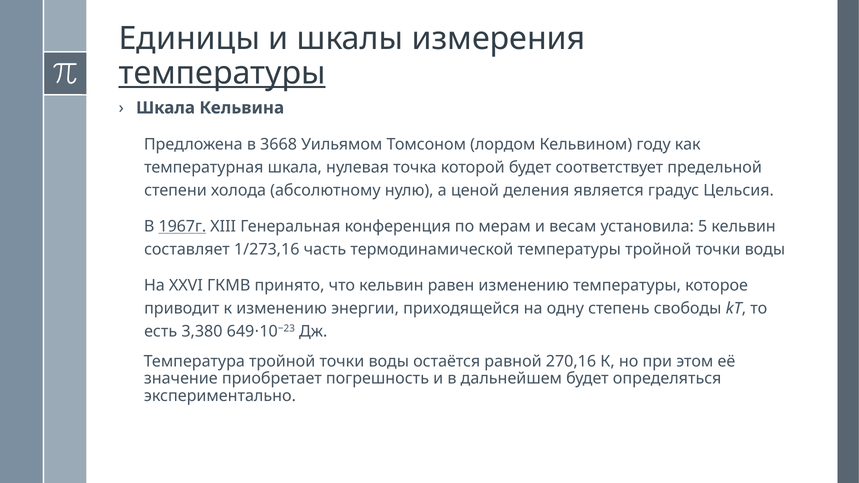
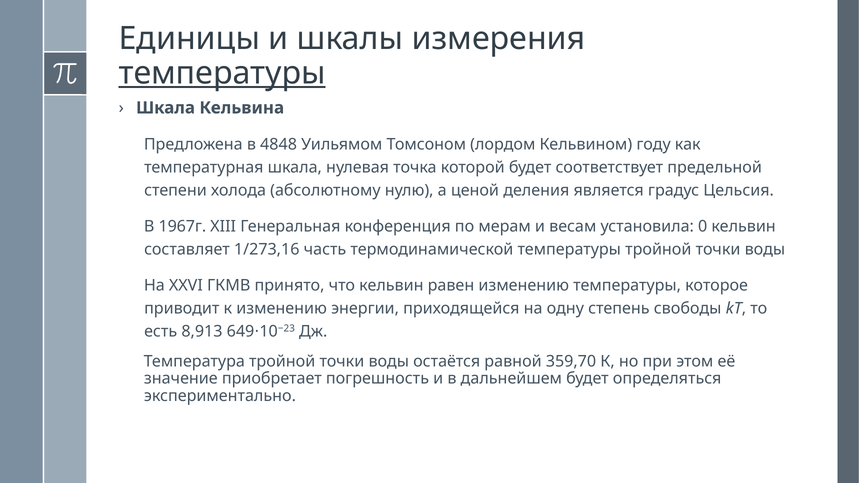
3668: 3668 -> 4848 (279, 144)
1967г underline: present -> none (182, 226)
5: 5 -> 0 (703, 226)
3,380: 3,380 -> 8,913 (202, 332)
270,16: 270,16 -> 359,70 (571, 361)
